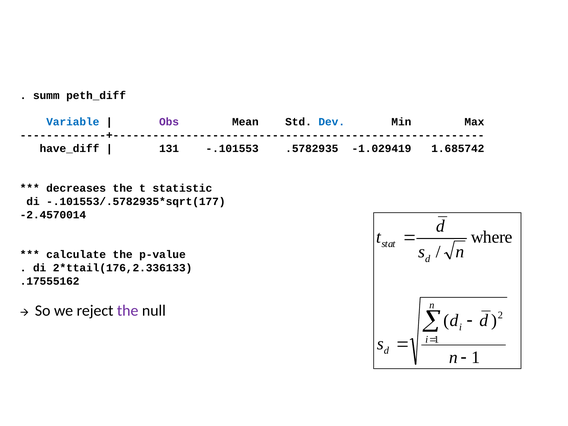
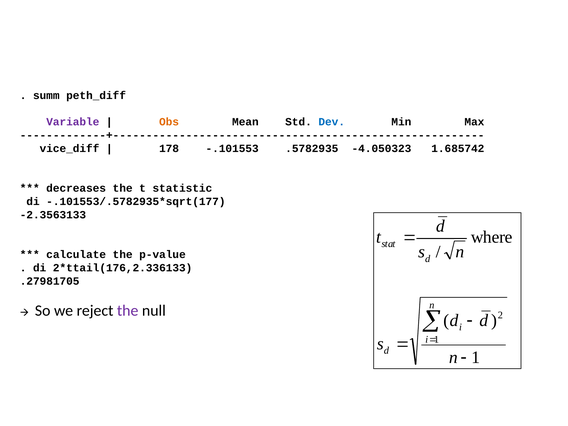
Variable colour: blue -> purple (73, 122)
Obs colour: purple -> orange (169, 122)
have_diff: have_diff -> vice_diff (69, 148)
131: 131 -> 178 (169, 148)
-1.029419: -1.029419 -> -4.050323 (381, 148)
-2.4570014: -2.4570014 -> -2.3563133 (53, 215)
.17555162: .17555162 -> .27981705 (50, 281)
